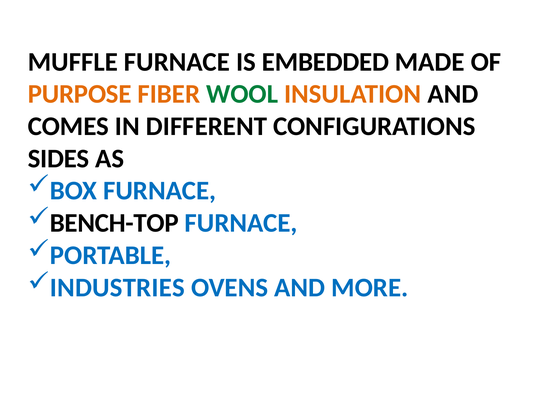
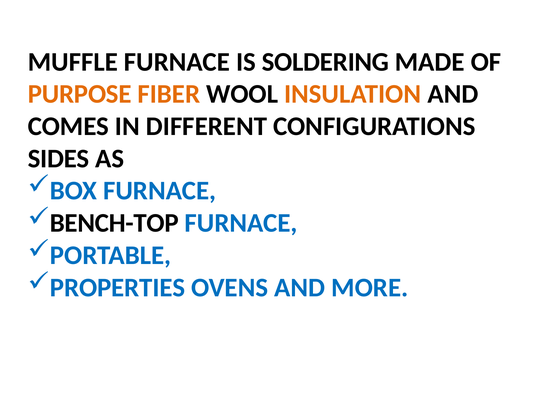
EMBEDDED: EMBEDDED -> SOLDERING (326, 62)
WOOL colour: green -> black (242, 94)
INDUSTRIES: INDUSTRIES -> PROPERTIES (117, 288)
